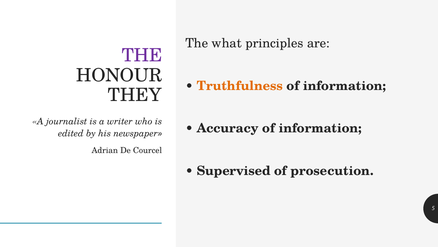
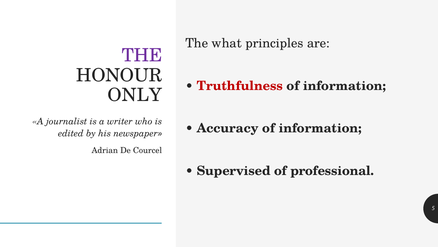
Truthfulness colour: orange -> red (240, 86)
THEY: THEY -> ONLY (135, 95)
prosecution: prosecution -> professional (332, 171)
